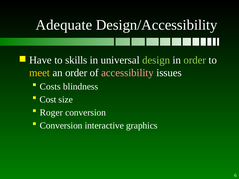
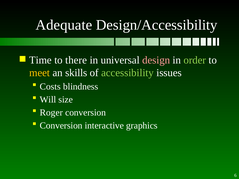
Have: Have -> Time (40, 60)
skills: skills -> there (76, 60)
design colour: light green -> pink (156, 60)
an order: order -> skills (76, 73)
accessibility colour: pink -> light green (127, 73)
Cost: Cost -> Will (48, 100)
